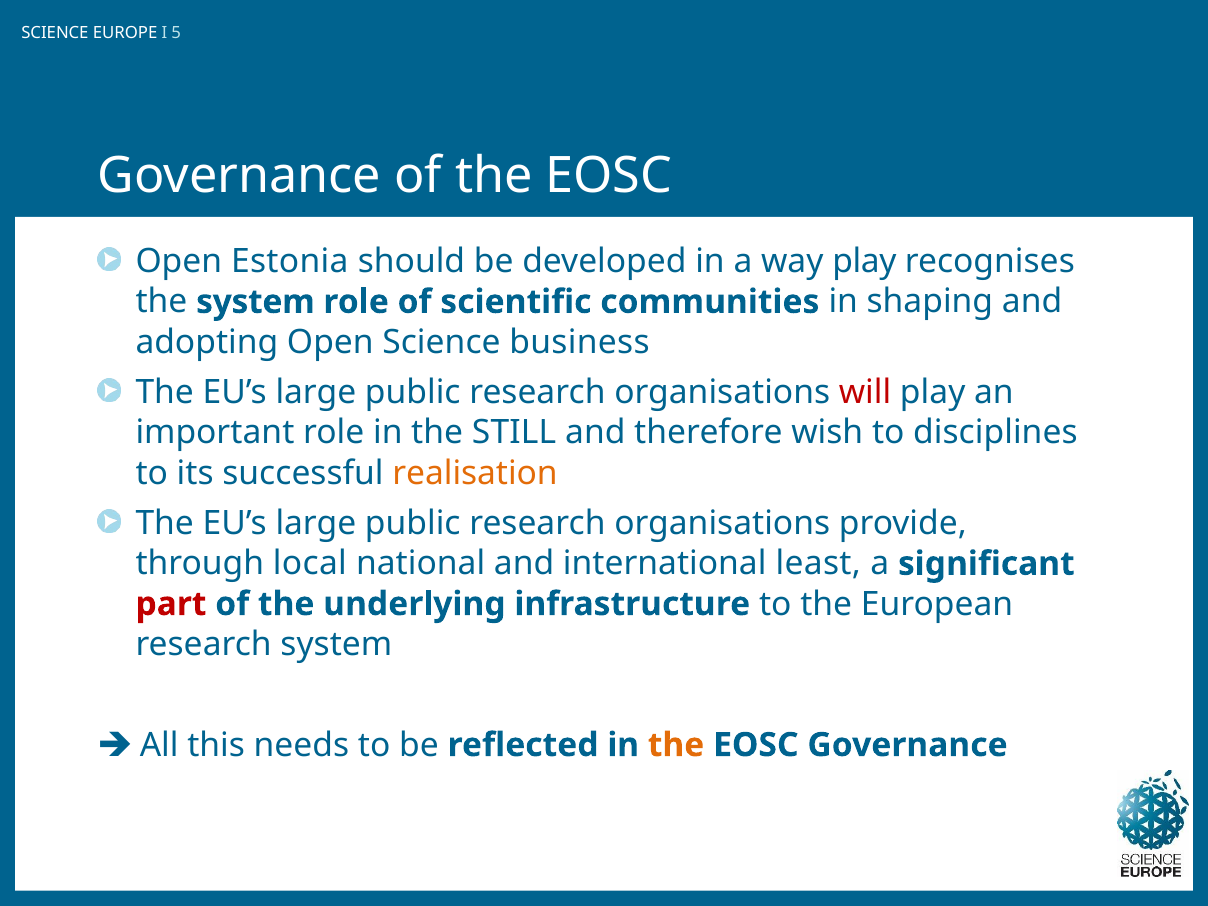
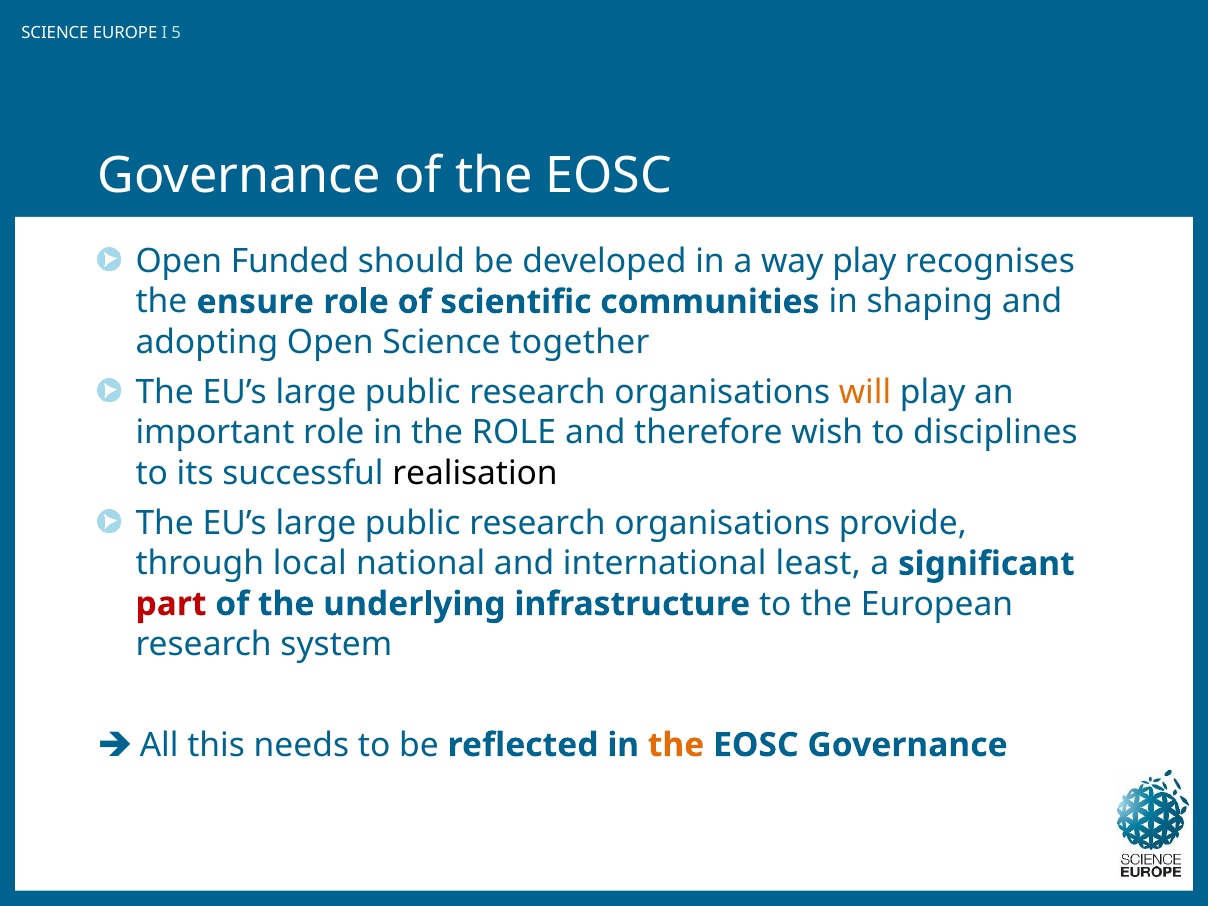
Estonia: Estonia -> Funded (290, 262)
the system: system -> ensure (255, 302)
business: business -> together (580, 342)
will colour: red -> orange (865, 393)
the STILL: STILL -> ROLE (514, 433)
realisation colour: orange -> black (475, 473)
